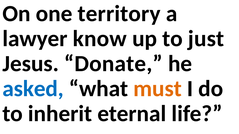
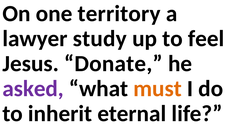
know: know -> study (100, 39)
just: just -> feel (206, 39)
asked colour: blue -> purple (33, 89)
